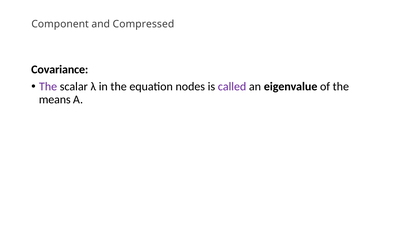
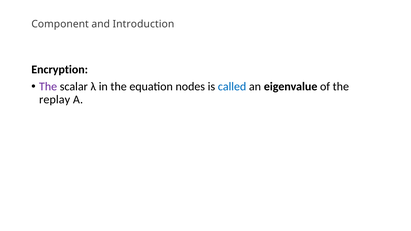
Compressed: Compressed -> Introduction (143, 24)
Covariance: Covariance -> Encryption (60, 69)
called colour: purple -> blue (232, 87)
means: means -> replay (55, 100)
